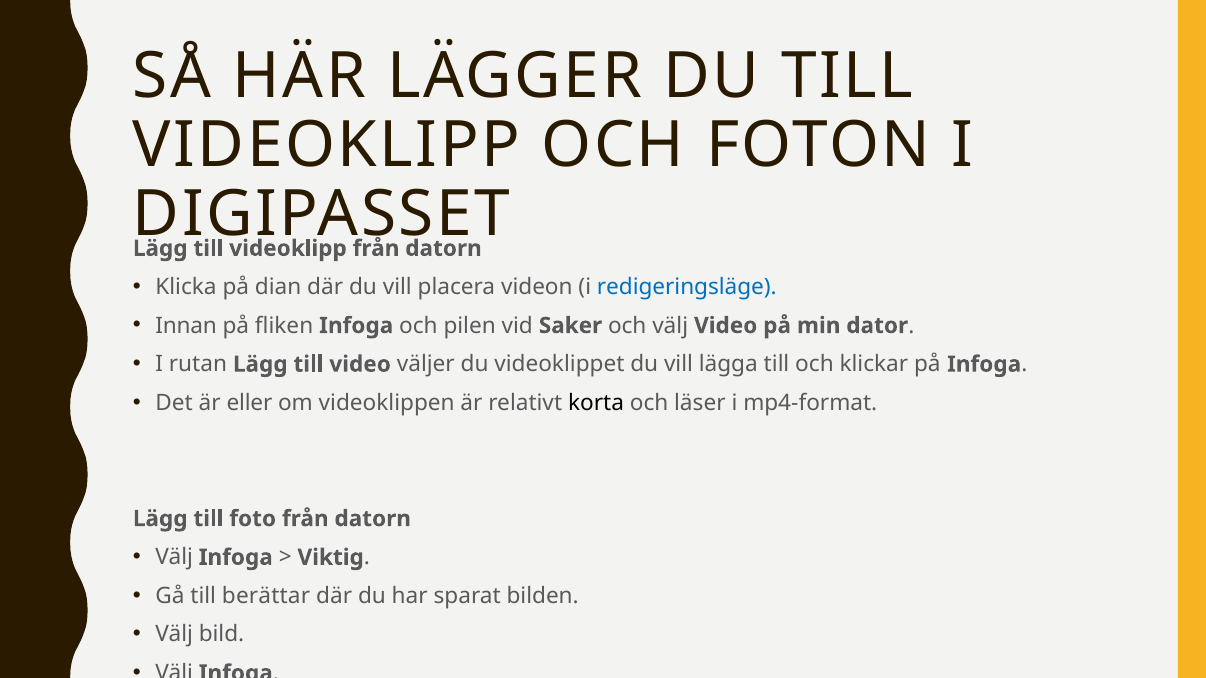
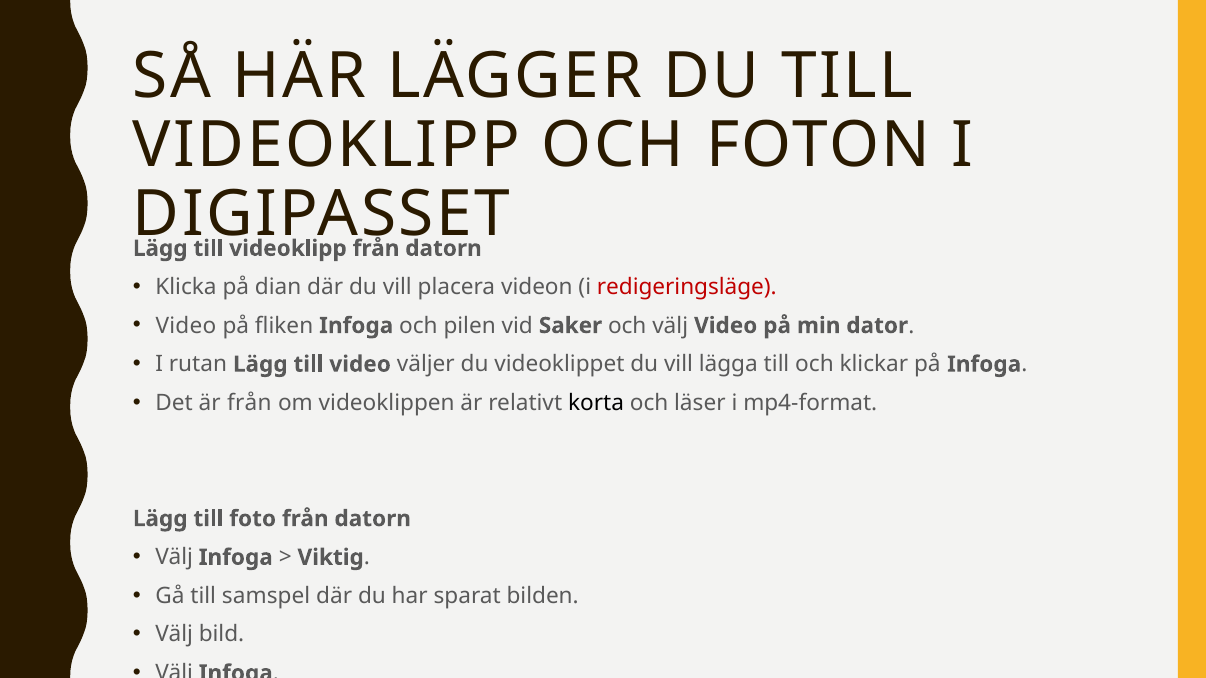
redigeringsläge colour: blue -> red (687, 287)
Innan: Innan -> Video (186, 326)
är eller: eller -> från (249, 403)
berättar: berättar -> samspel (266, 596)
